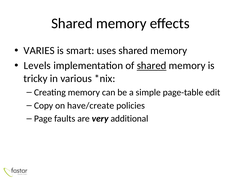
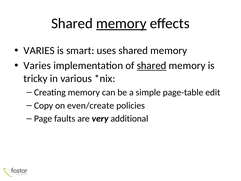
memory underline: none -> present (121, 23)
Levels: Levels -> Varies (37, 66)
have/create: have/create -> even/create (91, 105)
